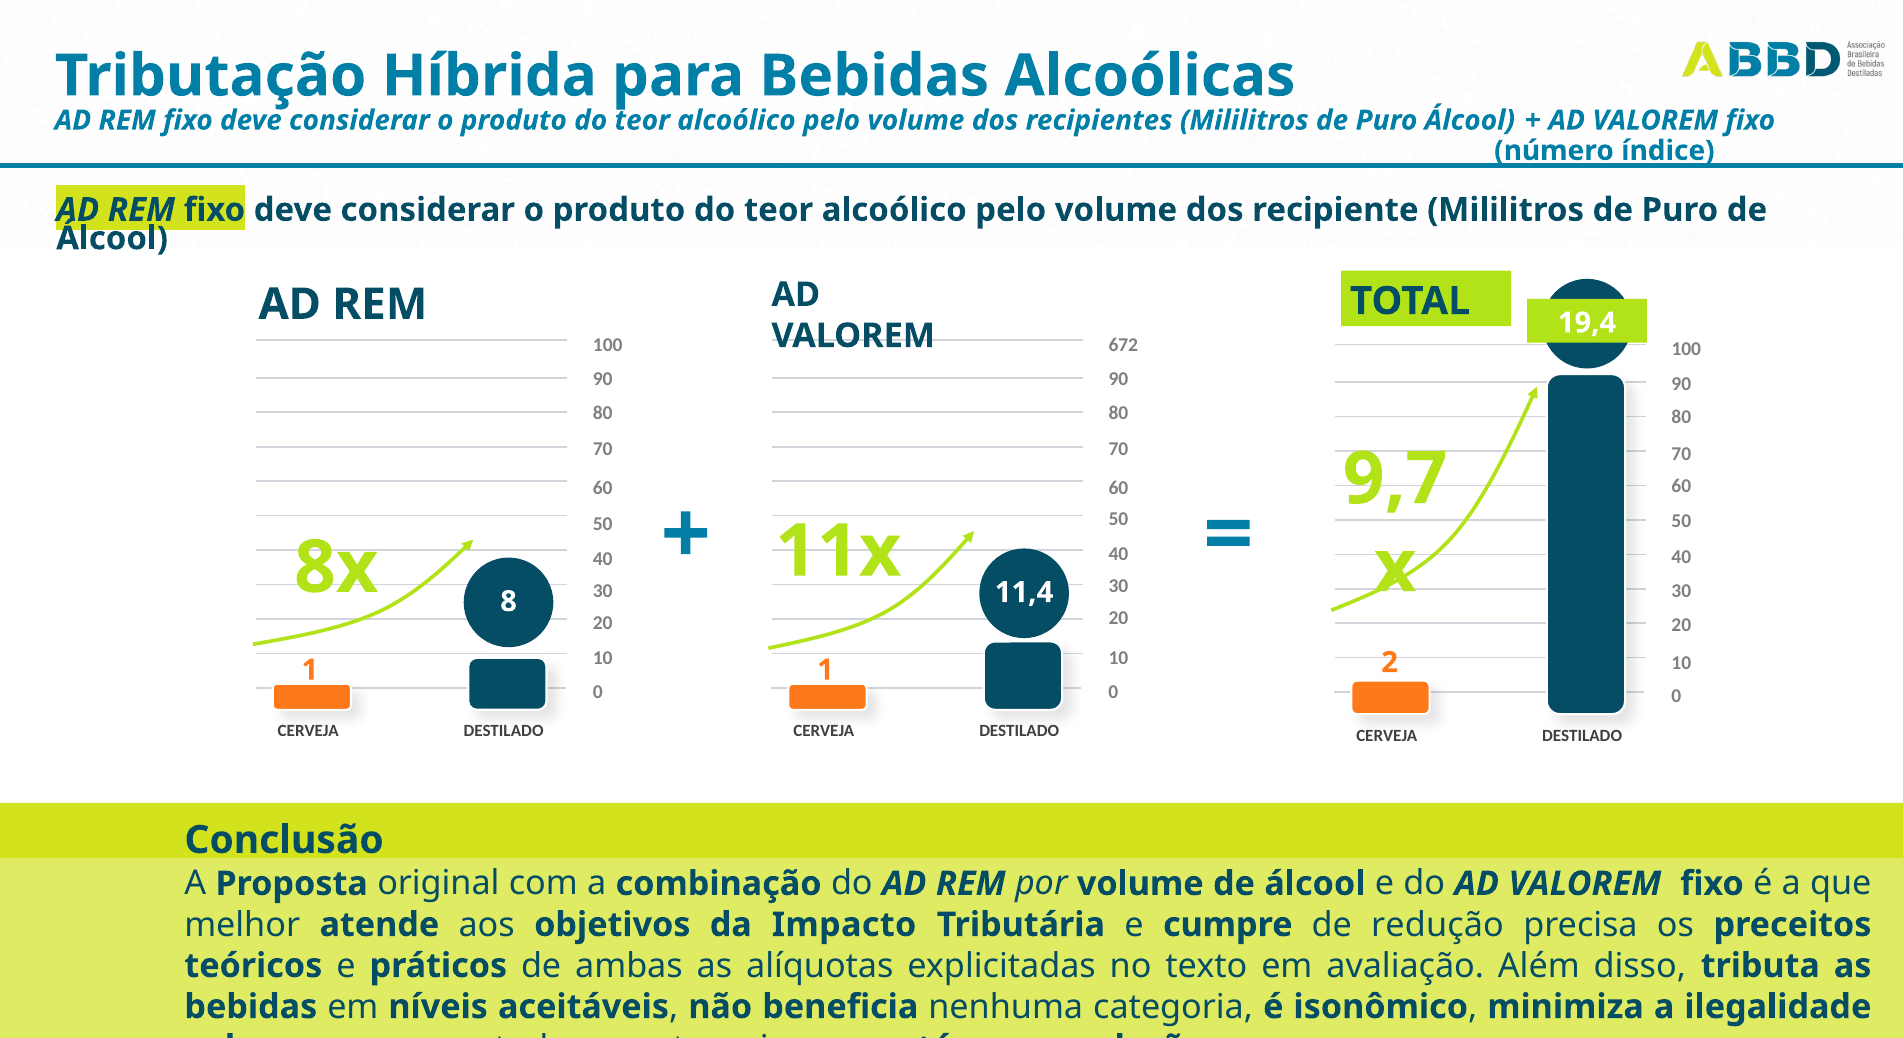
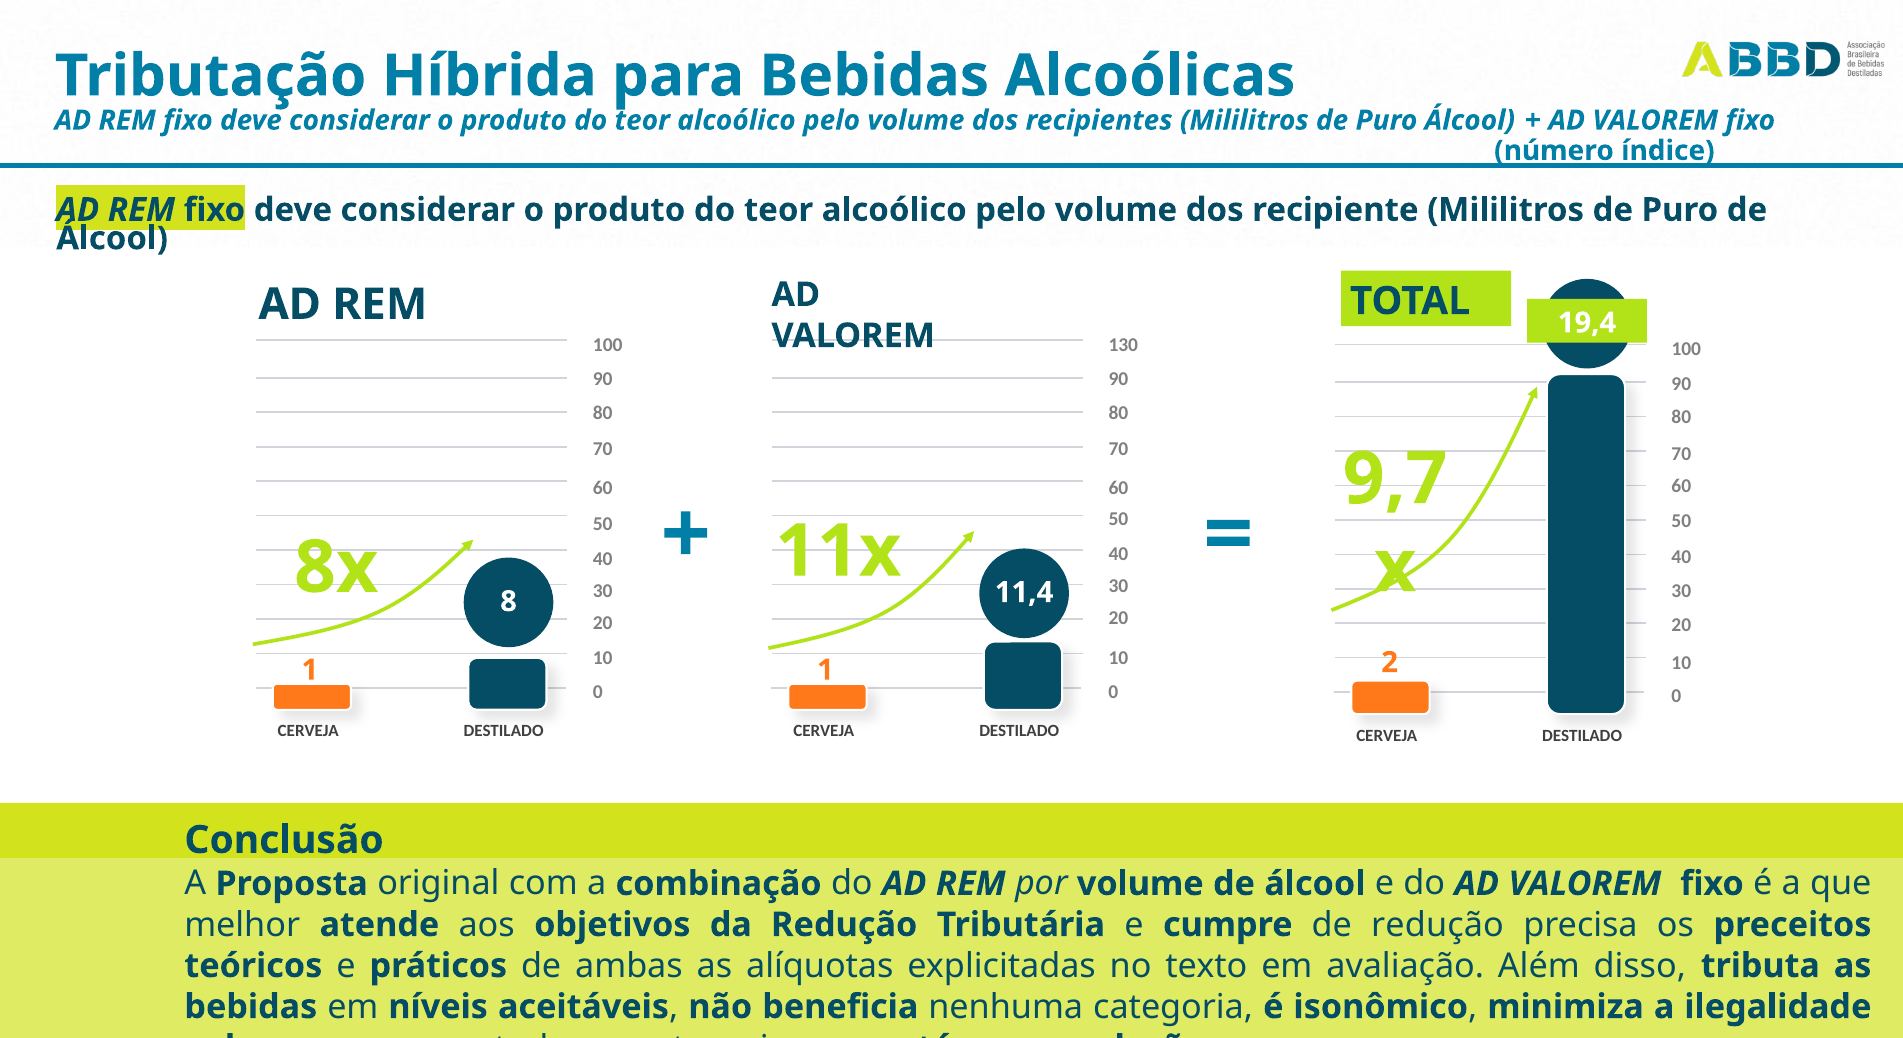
672: 672 -> 130 (1123, 345)
da Impacto: Impacto -> Redução (844, 925)
